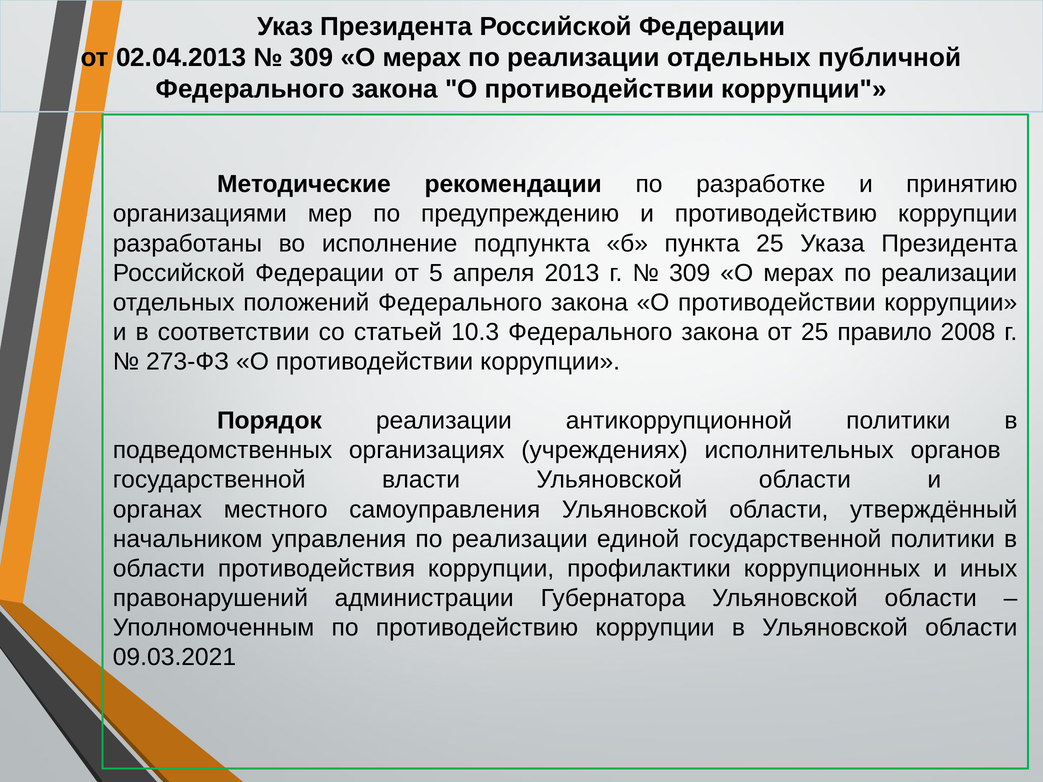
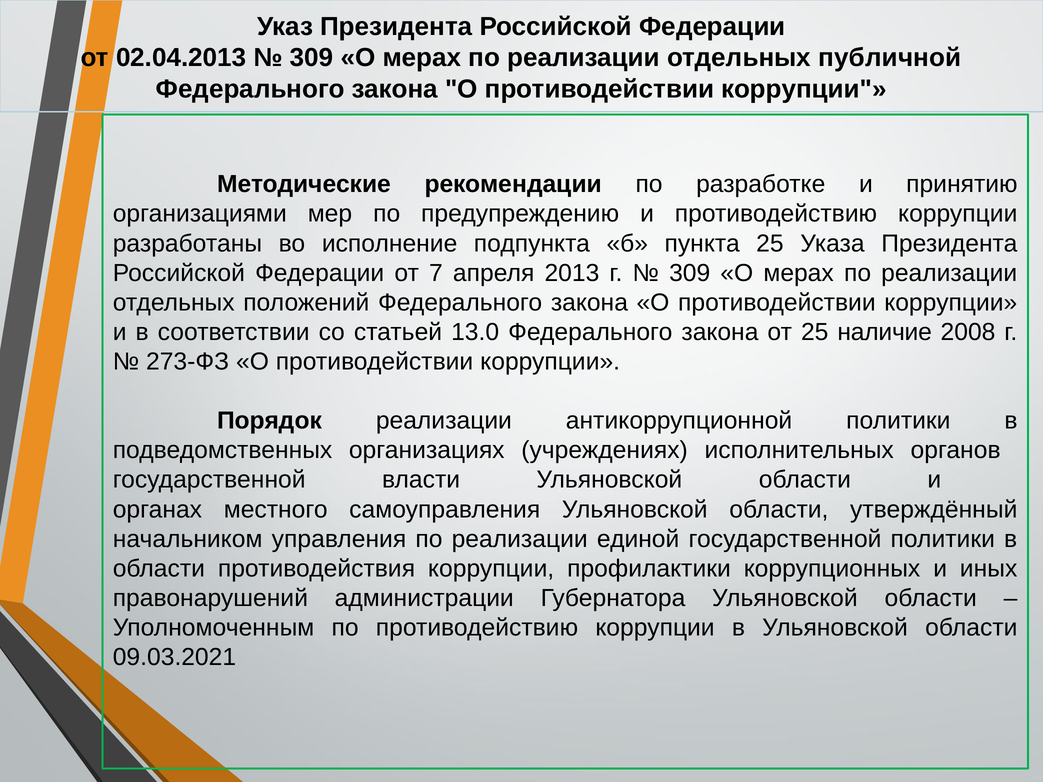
5: 5 -> 7 (436, 273)
10.3: 10.3 -> 13.0 (475, 332)
правило: правило -> наличие (885, 332)
